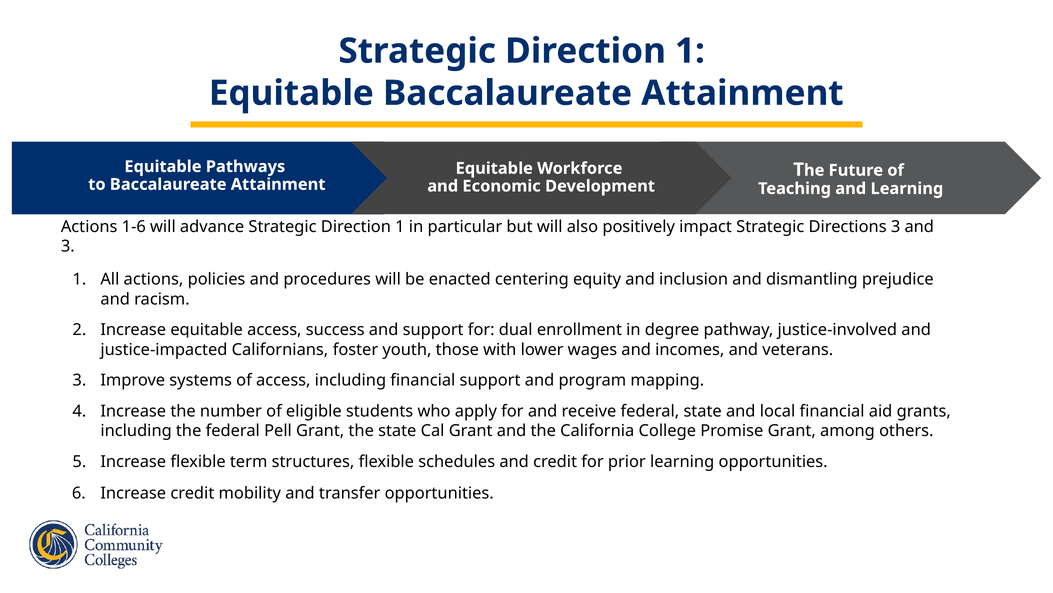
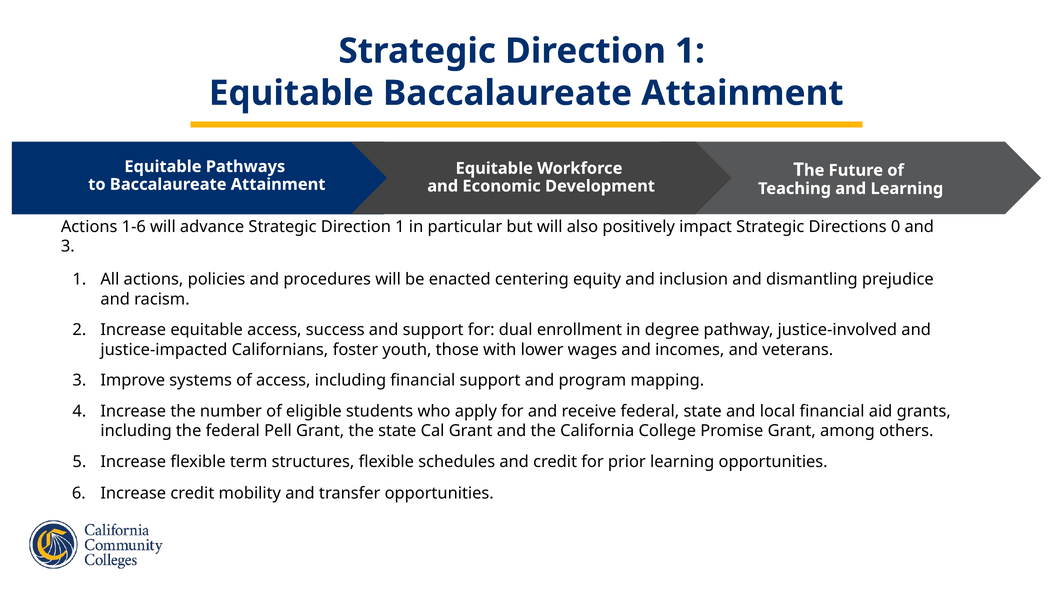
Directions 3: 3 -> 0 (896, 226)
